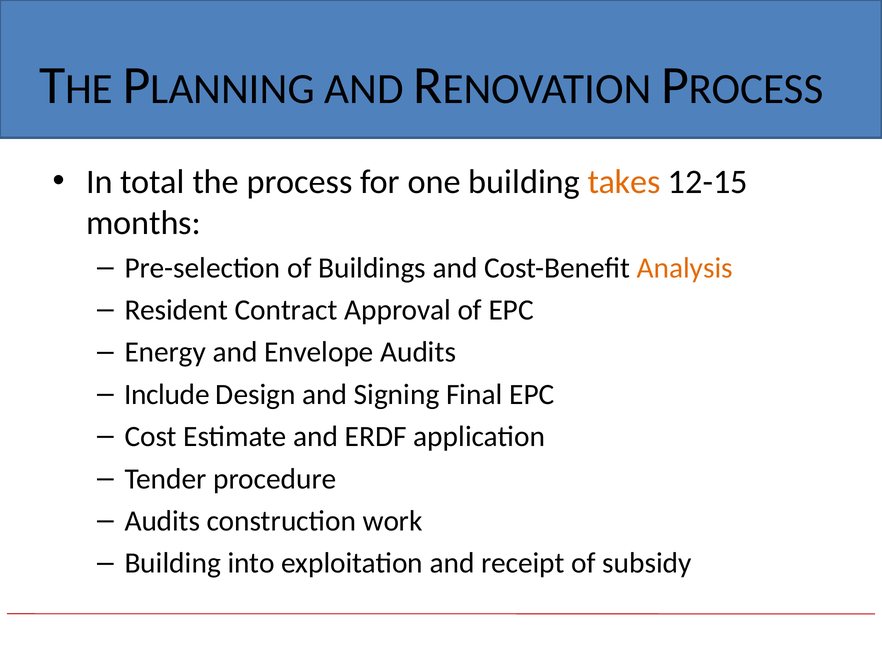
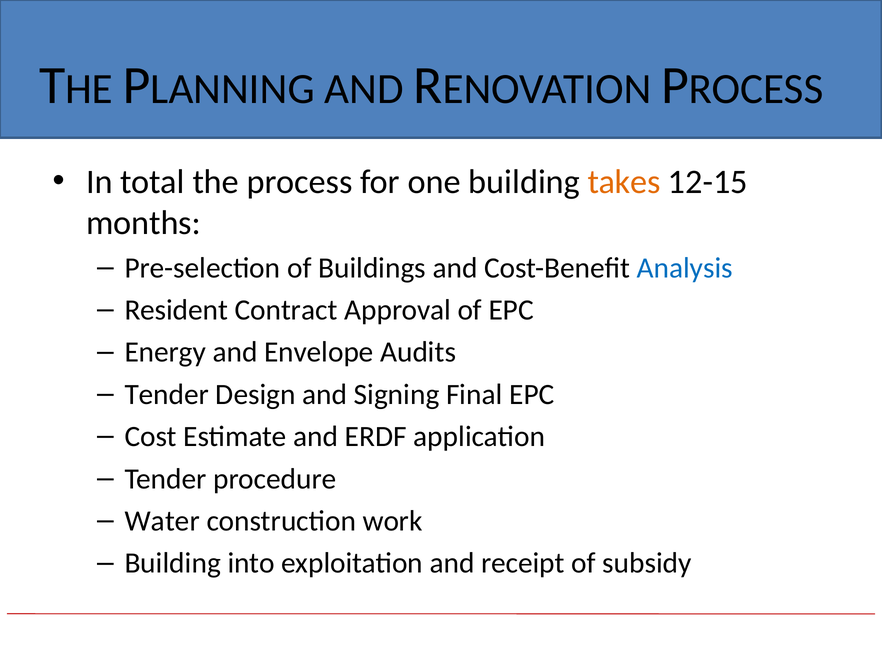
Analysis colour: orange -> blue (685, 268)
Include: Include -> Tender (167, 394)
Audits: Audits -> Water (162, 521)
